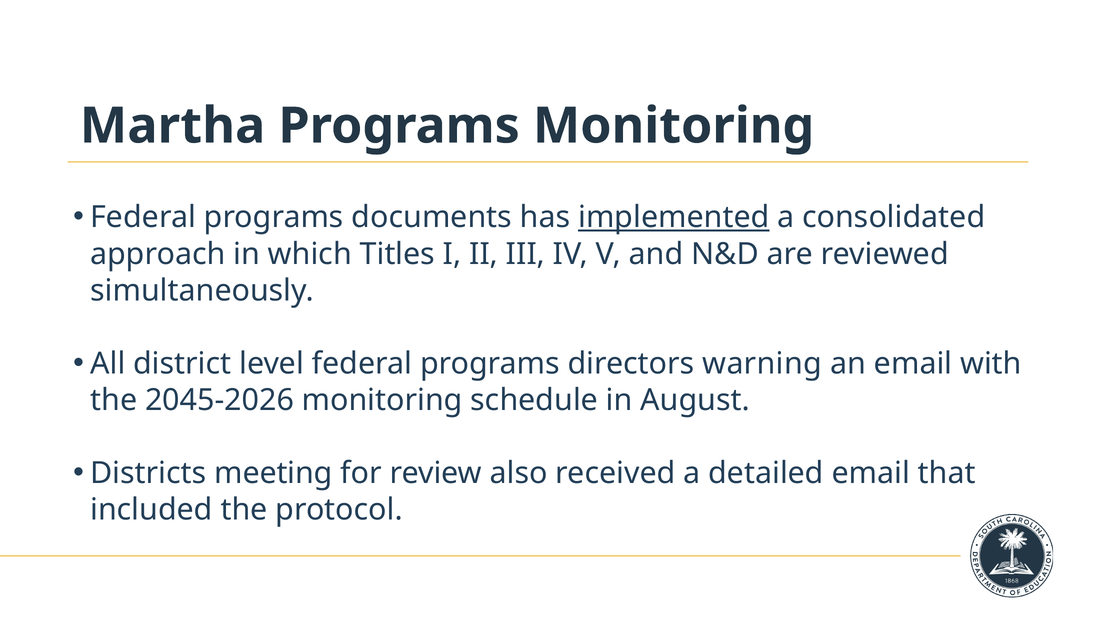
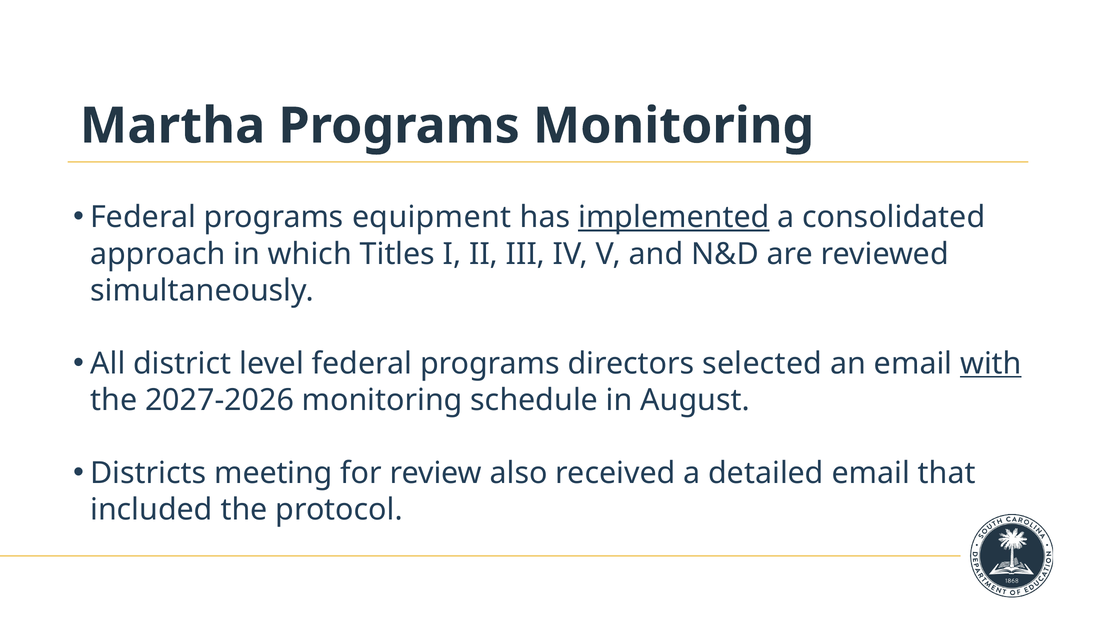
documents: documents -> equipment (432, 217)
warning: warning -> selected (762, 363)
with underline: none -> present (991, 363)
2045-2026: 2045-2026 -> 2027-2026 (219, 400)
